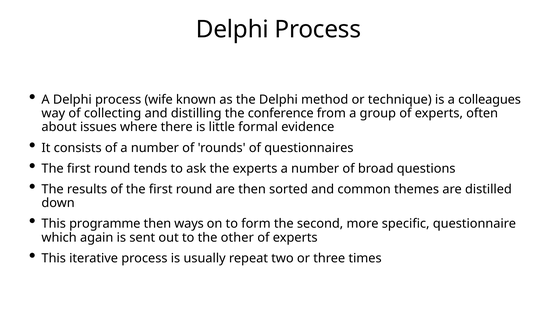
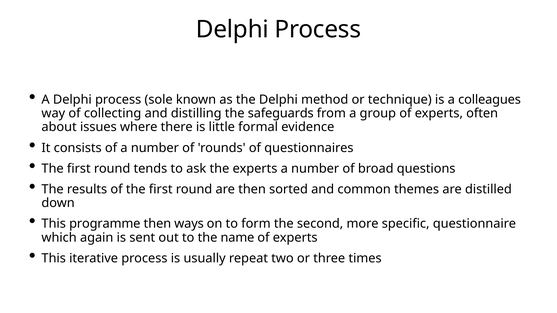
wife: wife -> sole (159, 100)
conference: conference -> safeguards (281, 113)
other: other -> name (237, 238)
